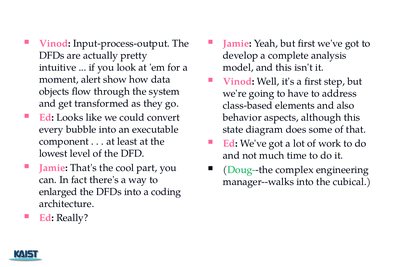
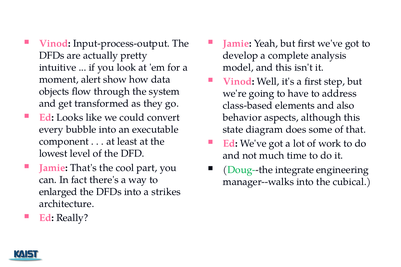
complex: complex -> integrate (295, 170)
coding: coding -> strikes (166, 192)
